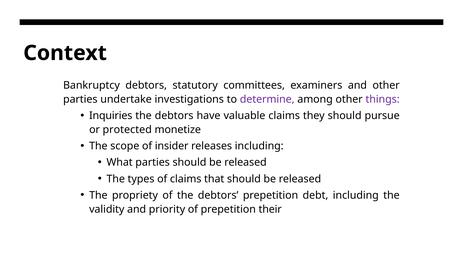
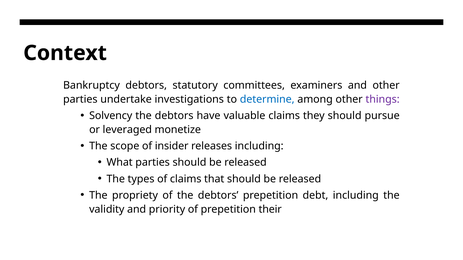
determine colour: purple -> blue (267, 100)
Inquiries: Inquiries -> Solvency (111, 116)
protected: protected -> leveraged (127, 130)
